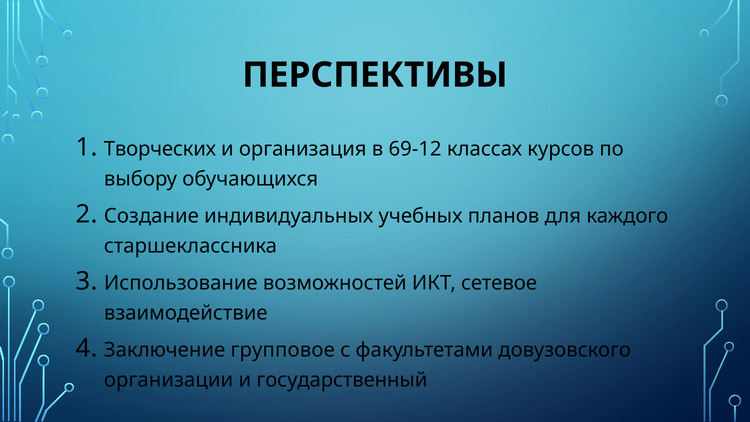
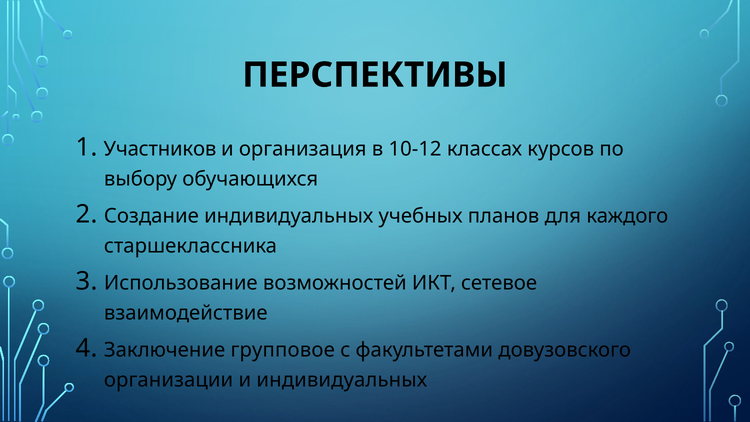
Творческих: Творческих -> Участников (160, 149)
69-12: 69-12 -> 10-12 (415, 149)
и государственный: государственный -> индивидуальных (342, 380)
